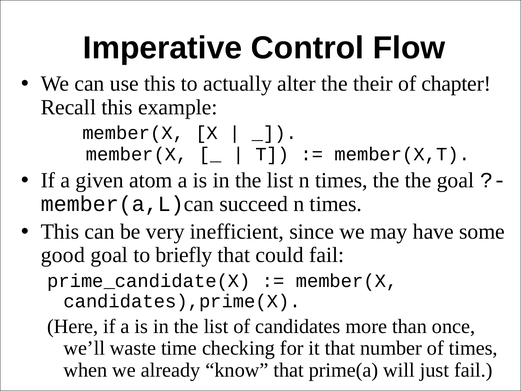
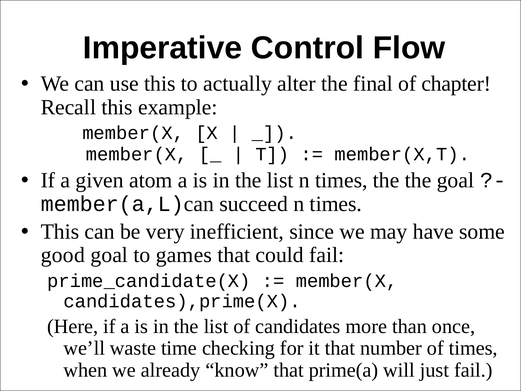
their: their -> final (373, 84)
briefly: briefly -> games (184, 255)
